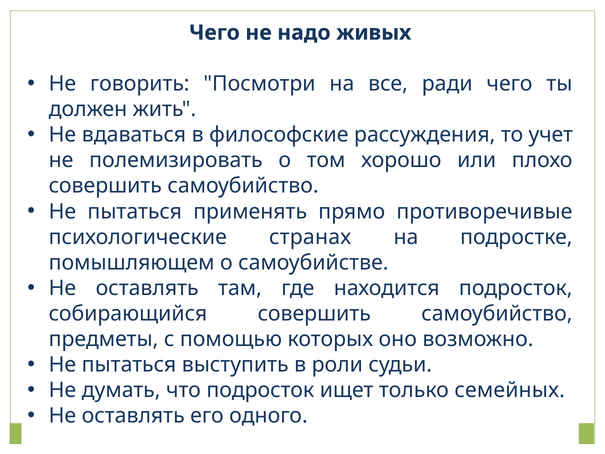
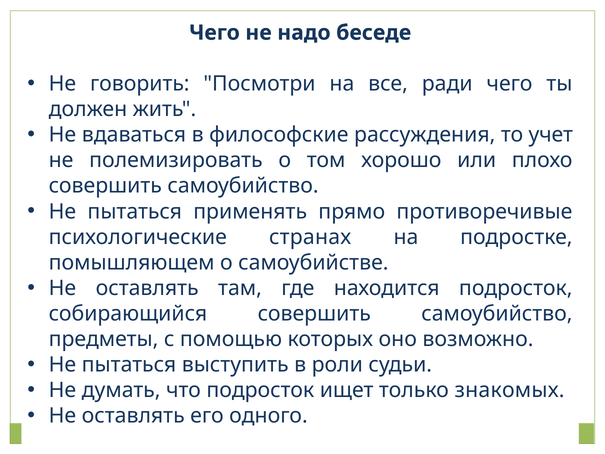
живых: живых -> беседе (374, 33)
семейных: семейных -> знакомых (510, 390)
